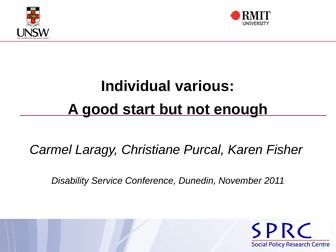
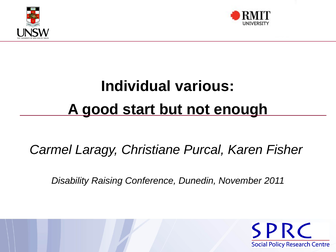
Service: Service -> Raising (107, 181)
